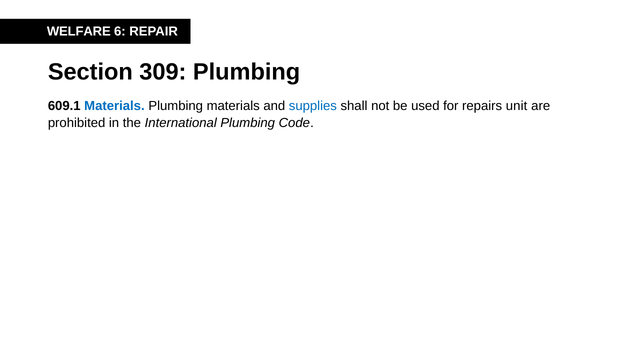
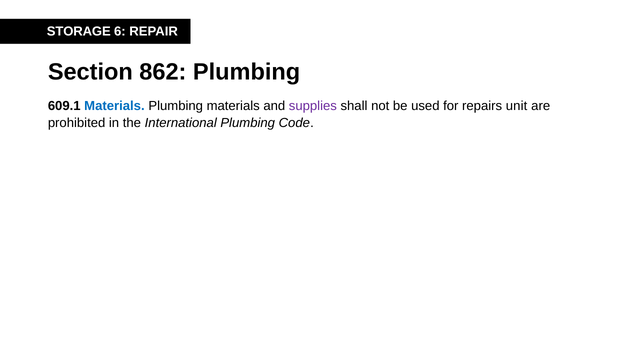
WELFARE: WELFARE -> STORAGE (79, 31)
309: 309 -> 862 (163, 72)
supplies colour: blue -> purple (313, 106)
